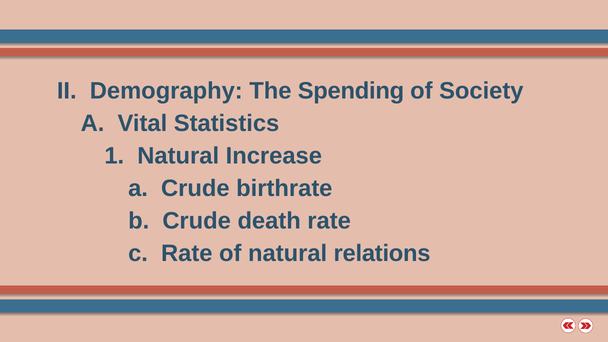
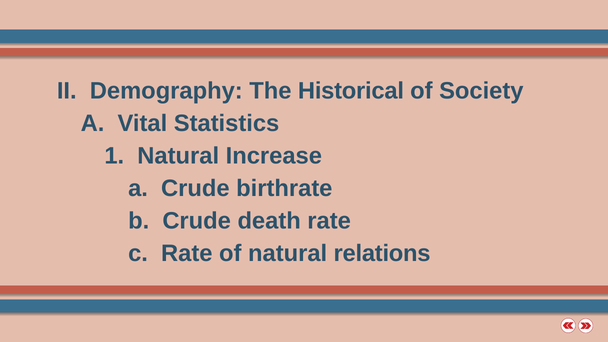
Spending: Spending -> Historical (351, 91)
